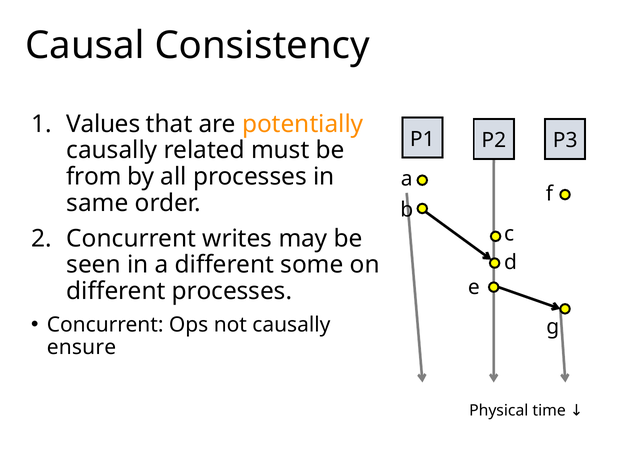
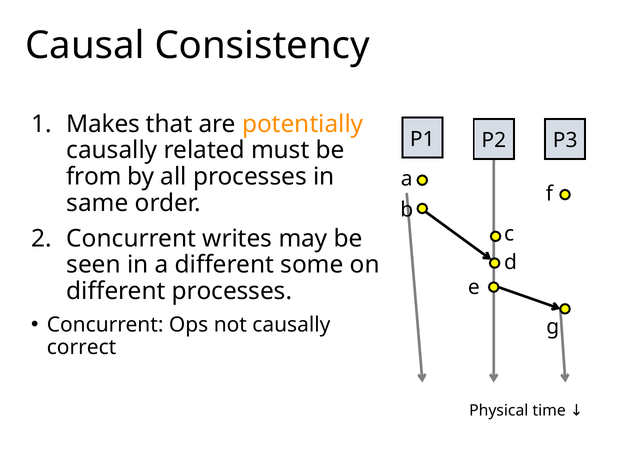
Values: Values -> Makes (103, 124)
ensure: ensure -> correct (82, 347)
